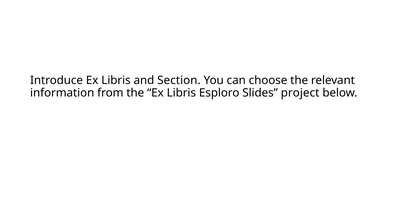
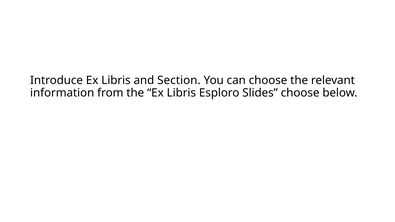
Slides project: project -> choose (300, 93)
